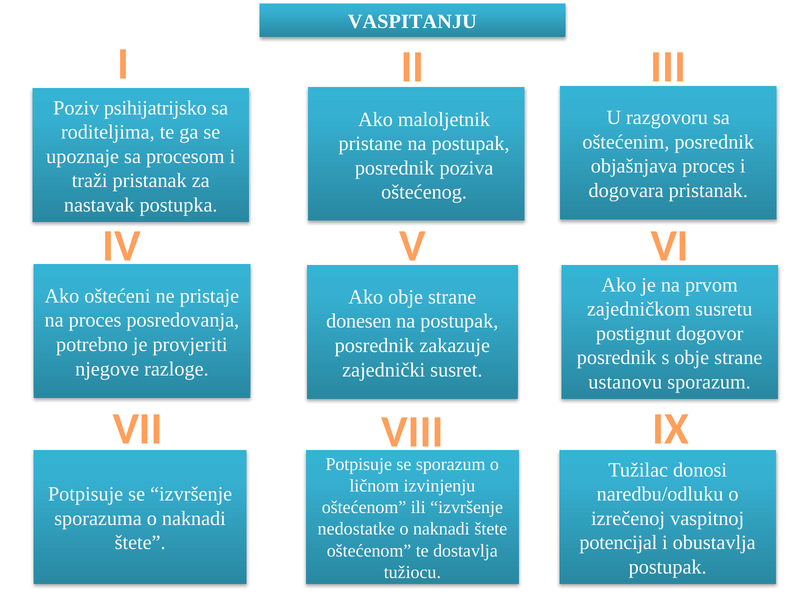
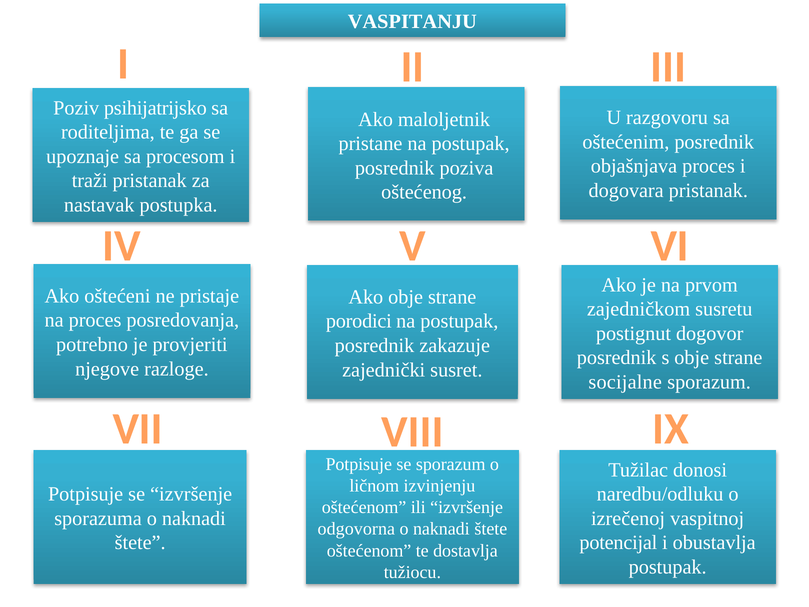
donesen: donesen -> porodici (359, 321)
ustanovu: ustanovu -> socijalne (625, 382)
nedostatke: nedostatke -> odgovorna (356, 529)
